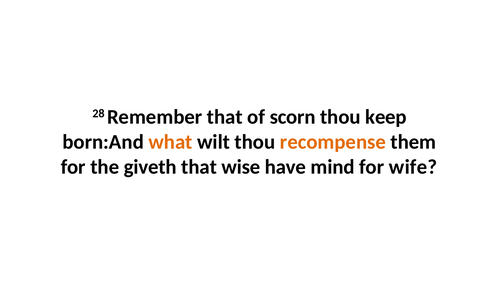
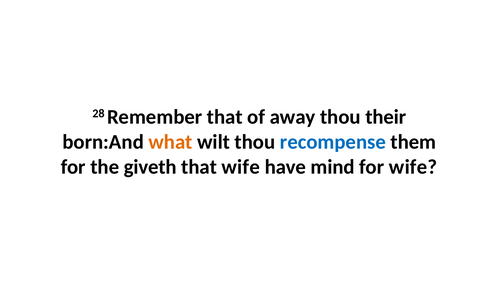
scorn: scorn -> away (293, 117)
keep: keep -> their (386, 117)
recompense colour: orange -> blue (333, 142)
that wise: wise -> wife (241, 167)
